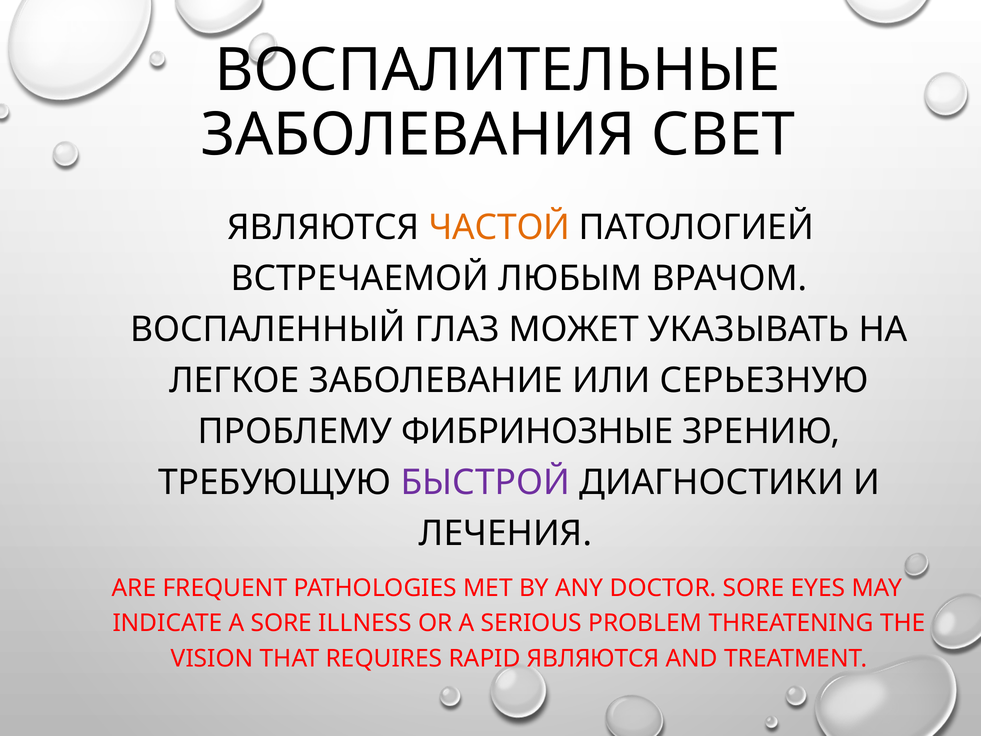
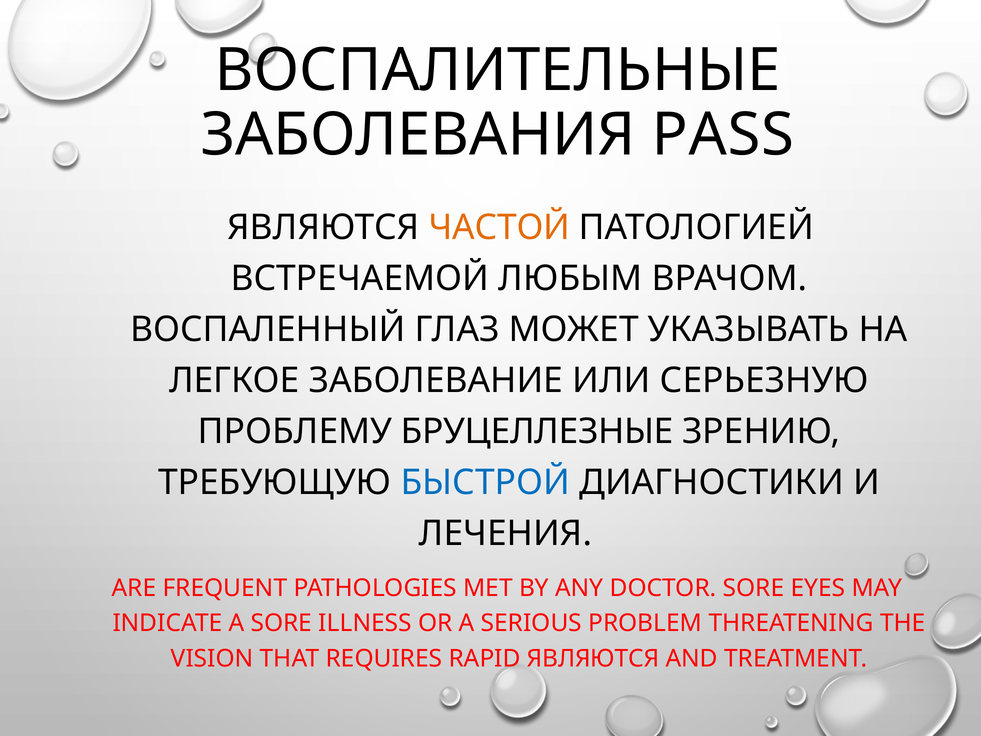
СВЕТ: СВЕТ -> PASS (723, 135)
ФИБРИНОЗНЫЕ: ФИБРИНОЗНЫЕ -> БРУЦЕЛЛЕЗНЫЕ (537, 431)
БЫСТРОЙ colour: purple -> blue (485, 482)
